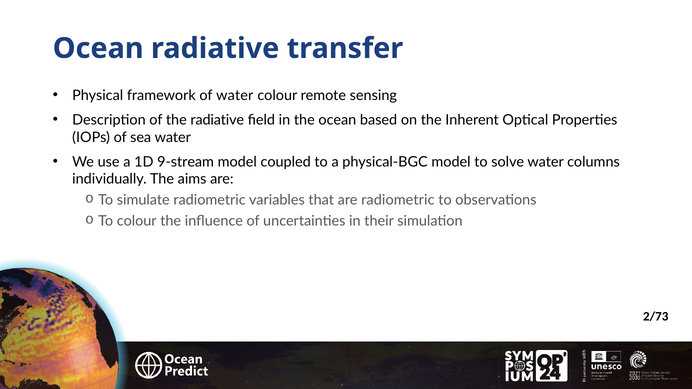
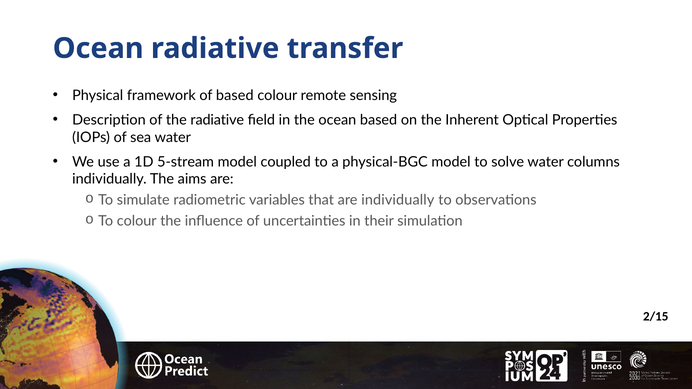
of water: water -> based (235, 95)
9-stream: 9-stream -> 5-stream (186, 162)
are radiometric: radiometric -> individually (398, 200)
2/73: 2/73 -> 2/15 (656, 317)
